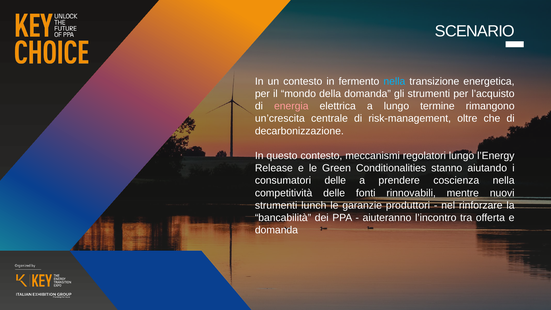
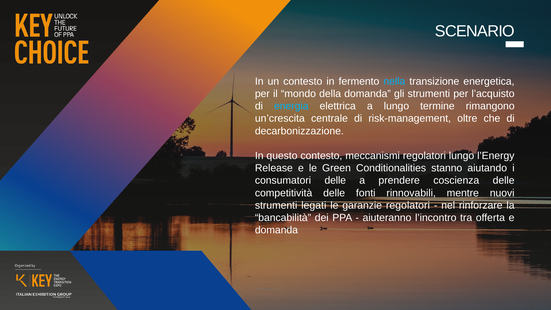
energia colour: pink -> light blue (291, 106)
coscienza nella: nella -> delle (504, 180)
lunch: lunch -> legati (314, 205)
garanzie produttori: produttori -> regolatori (408, 205)
